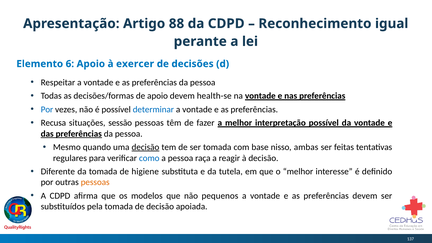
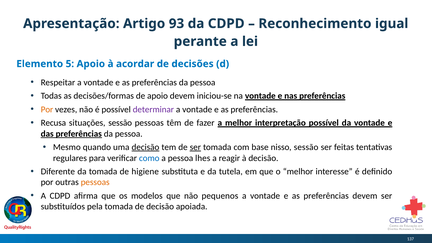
88: 88 -> 93 (176, 24)
6: 6 -> 5 (70, 64)
exercer: exercer -> acordar (135, 64)
health-se: health-se -> iniciou-se (214, 96)
Por colour: blue -> orange (47, 109)
determinar colour: blue -> purple (153, 109)
ser underline: none -> present (195, 147)
nisso ambas: ambas -> sessão (306, 147)
raça: raça -> lhes (203, 158)
